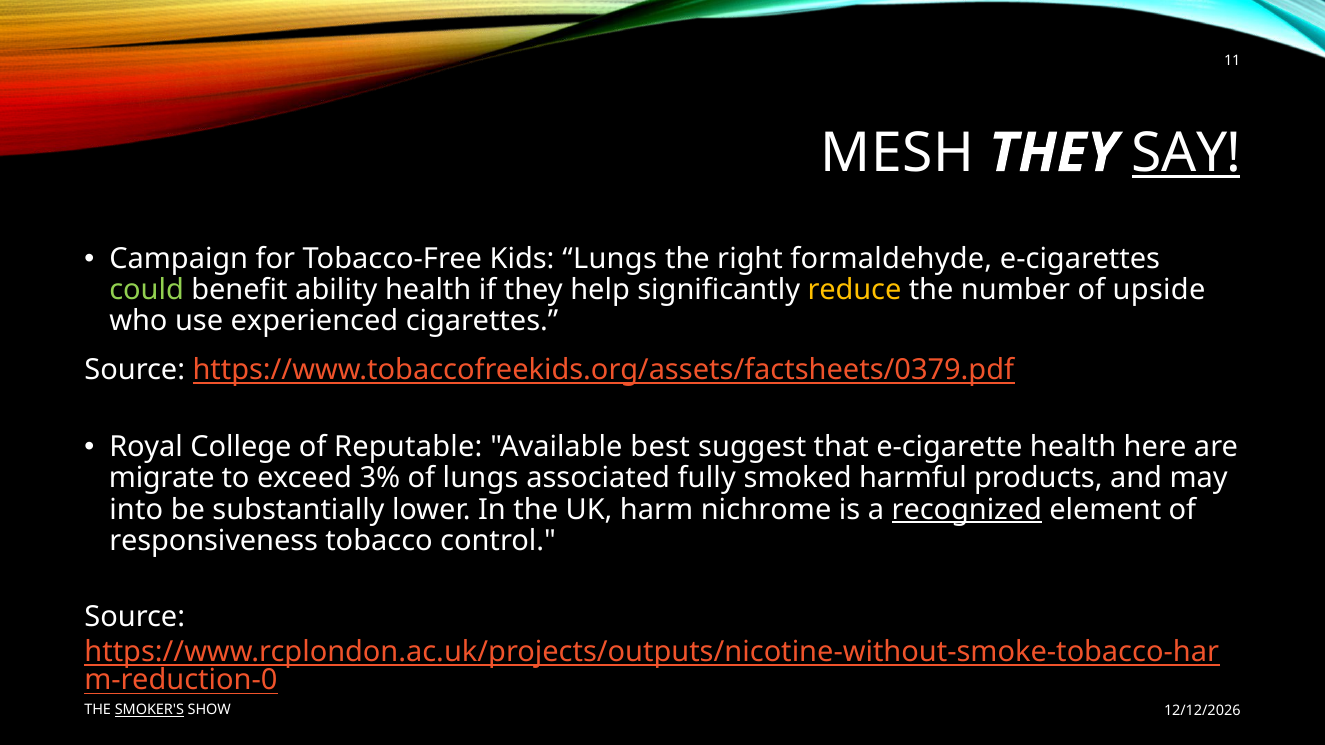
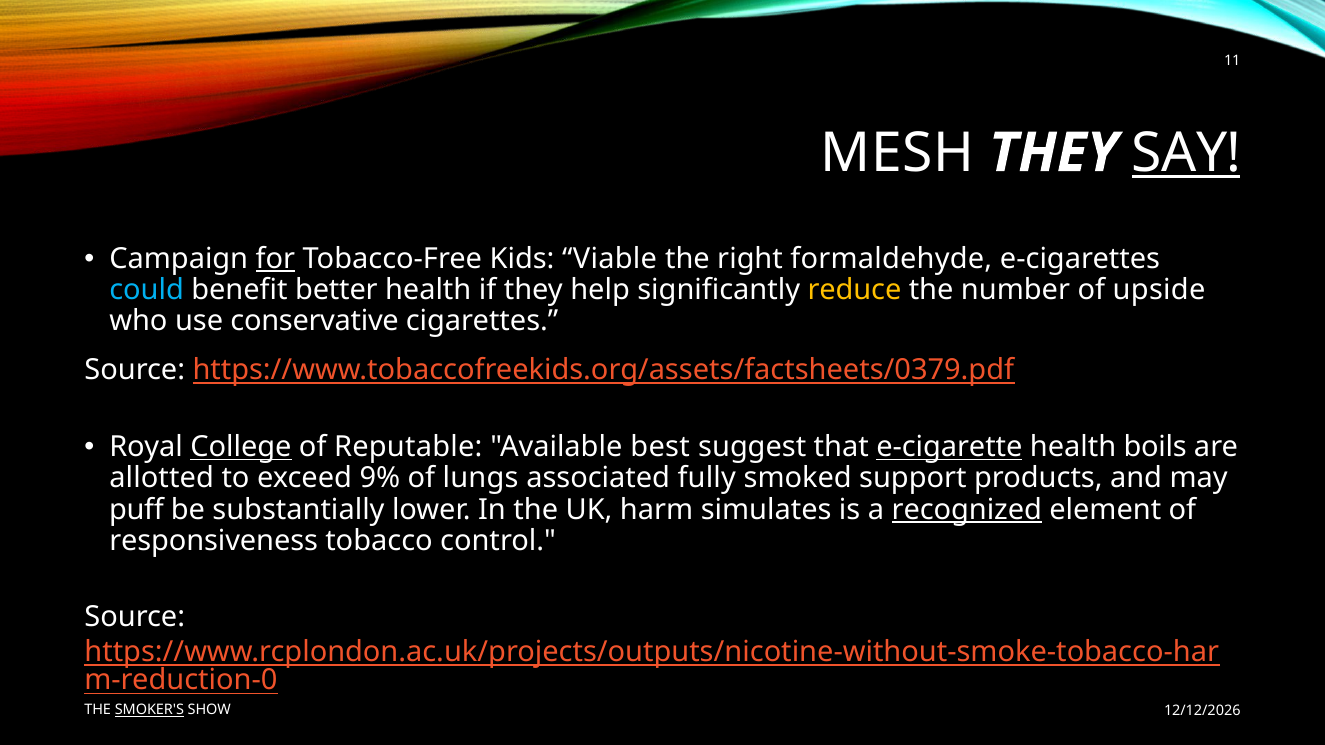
for underline: none -> present (275, 259)
Kids Lungs: Lungs -> Viable (610, 259)
could colour: light green -> light blue (147, 290)
ability: ability -> better (336, 290)
experienced: experienced -> conservative (315, 322)
College underline: none -> present (241, 447)
e-cigarette underline: none -> present (949, 447)
here: here -> boils (1155, 447)
migrate: migrate -> allotted (162, 479)
3%: 3% -> 9% (380, 479)
harmful: harmful -> support (913, 479)
into: into -> puff (136, 510)
nichrome: nichrome -> simulates (766, 510)
